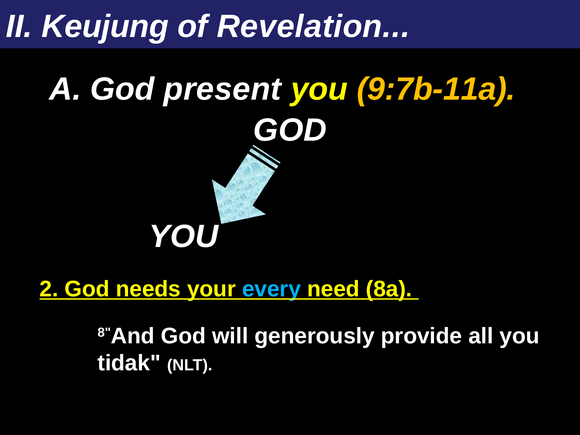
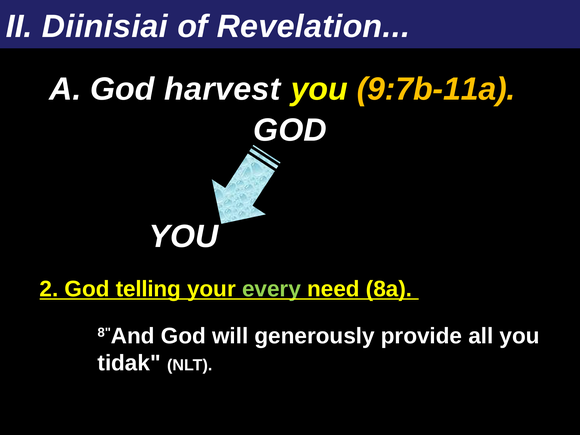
Keujung: Keujung -> Diinisiai (105, 26)
present: present -> harvest (222, 89)
needs: needs -> telling (148, 289)
every colour: light blue -> light green (271, 289)
